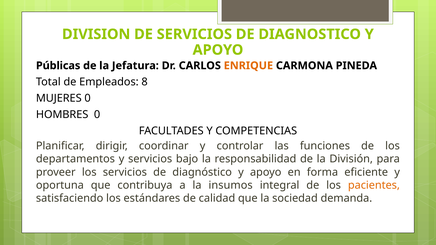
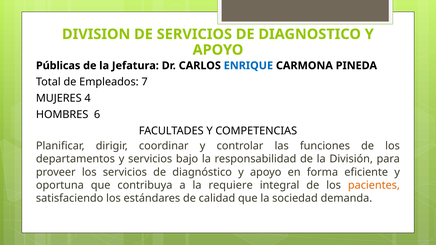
ENRIQUE colour: orange -> blue (248, 66)
8: 8 -> 7 (145, 82)
MUJERES 0: 0 -> 4 (88, 98)
HOMBRES 0: 0 -> 6 (97, 115)
insumos: insumos -> requiere (231, 185)
